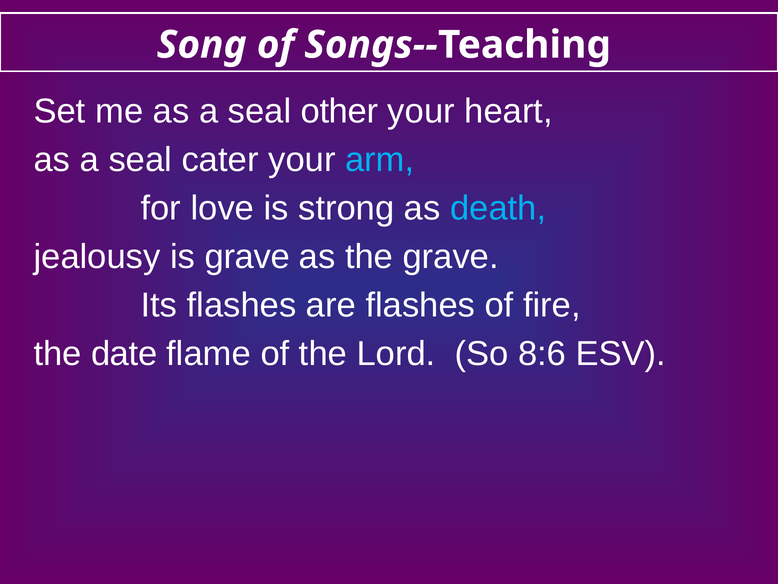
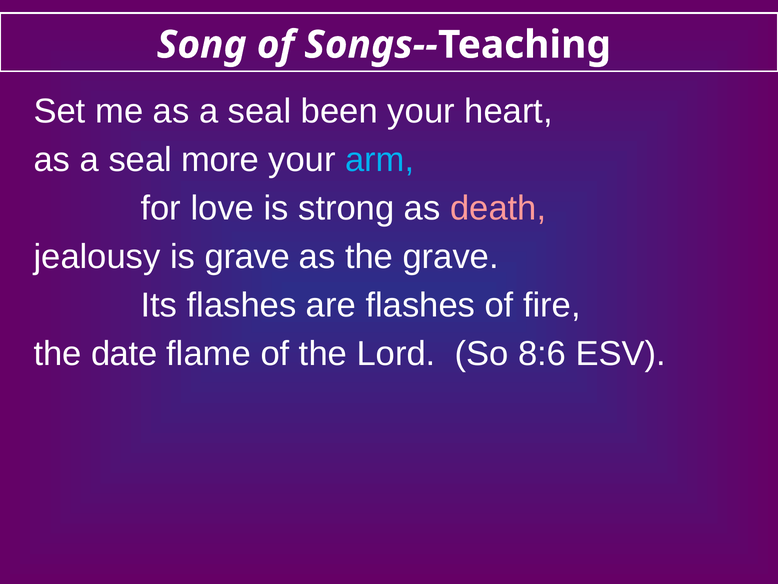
other: other -> been (339, 111)
cater: cater -> more (220, 160)
death colour: light blue -> pink (498, 208)
